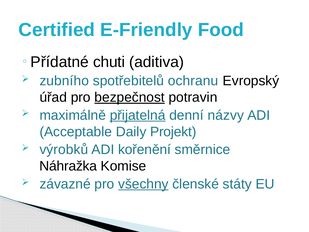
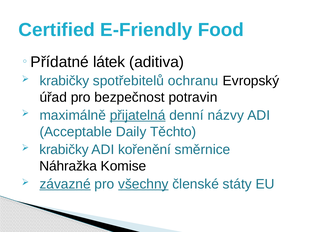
chuti: chuti -> látek (109, 62)
zubního: zubního -> krabičky (64, 81)
bezpečnost underline: present -> none (130, 97)
Projekt: Projekt -> Těchto (173, 132)
výrobků: výrobků -> krabičky (64, 149)
závazné underline: none -> present (65, 184)
